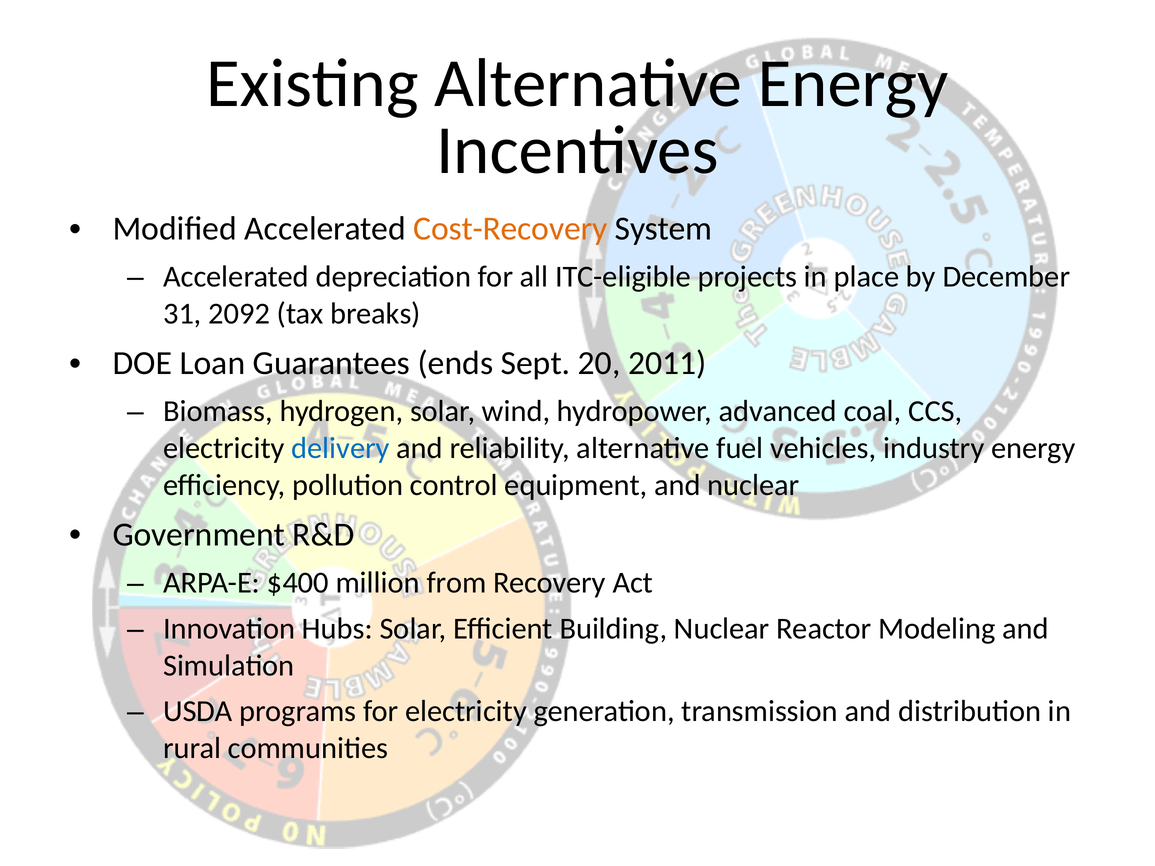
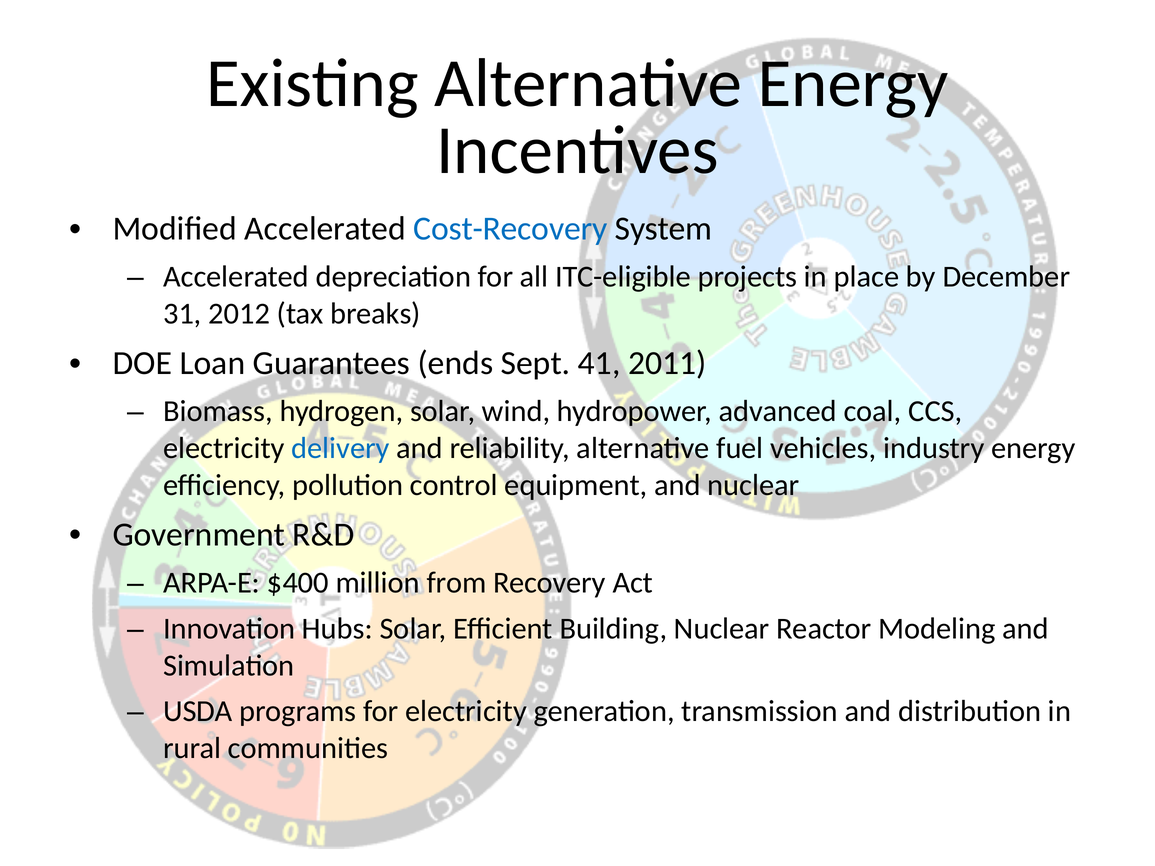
Cost-Recovery colour: orange -> blue (510, 229)
2092: 2092 -> 2012 (239, 314)
20: 20 -> 41 (599, 363)
